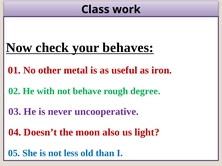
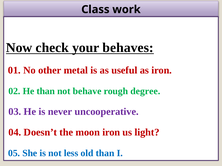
He with: with -> than (46, 91)
moon also: also -> iron (111, 133)
